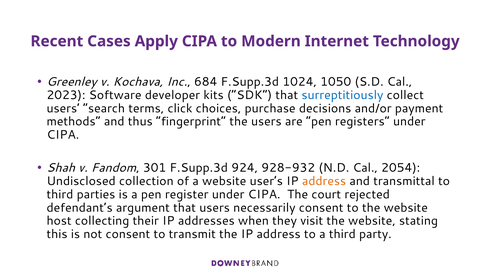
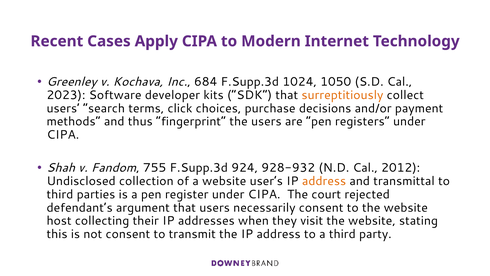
surreptitiously colour: blue -> orange (342, 95)
301: 301 -> 755 (155, 168)
2054: 2054 -> 2012 (401, 168)
